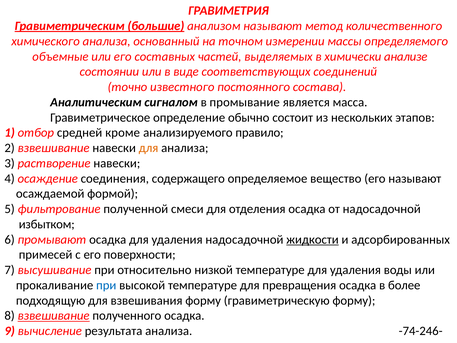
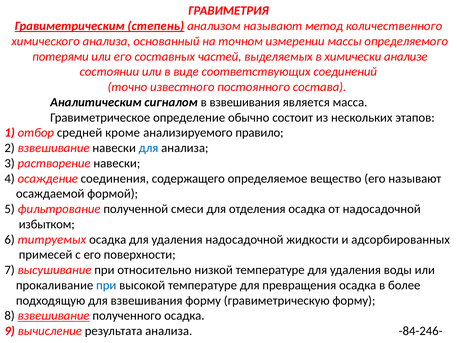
большие: большие -> степень (156, 26)
объемные: объемные -> потерями (60, 56)
в промывание: промывание -> взвешивания (245, 102)
для colour: orange -> blue (149, 148)
промывают: промывают -> титруемых (52, 239)
жидкости underline: present -> none (312, 239)
-74-246-: -74-246- -> -84-246- (421, 331)
